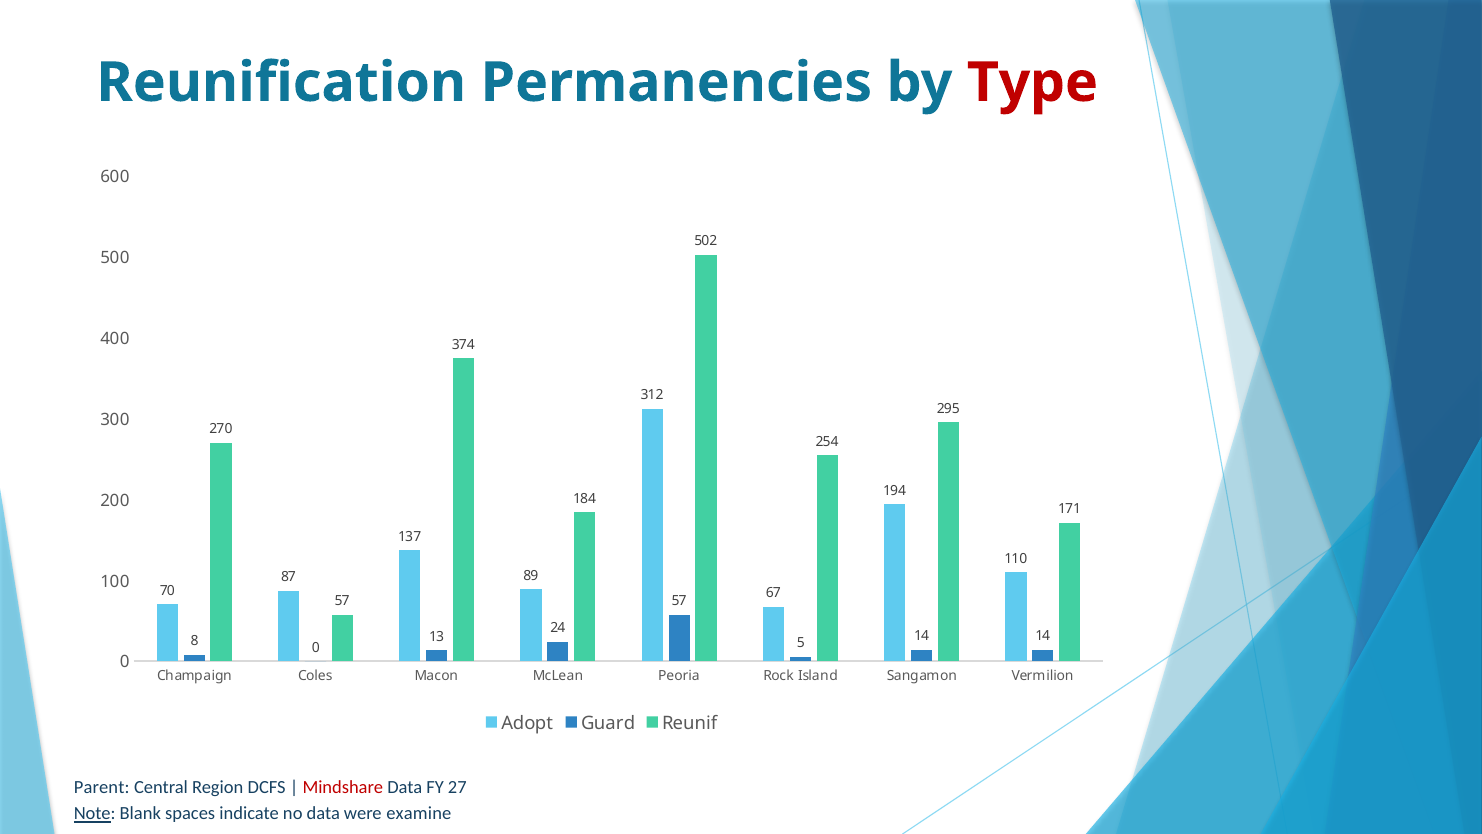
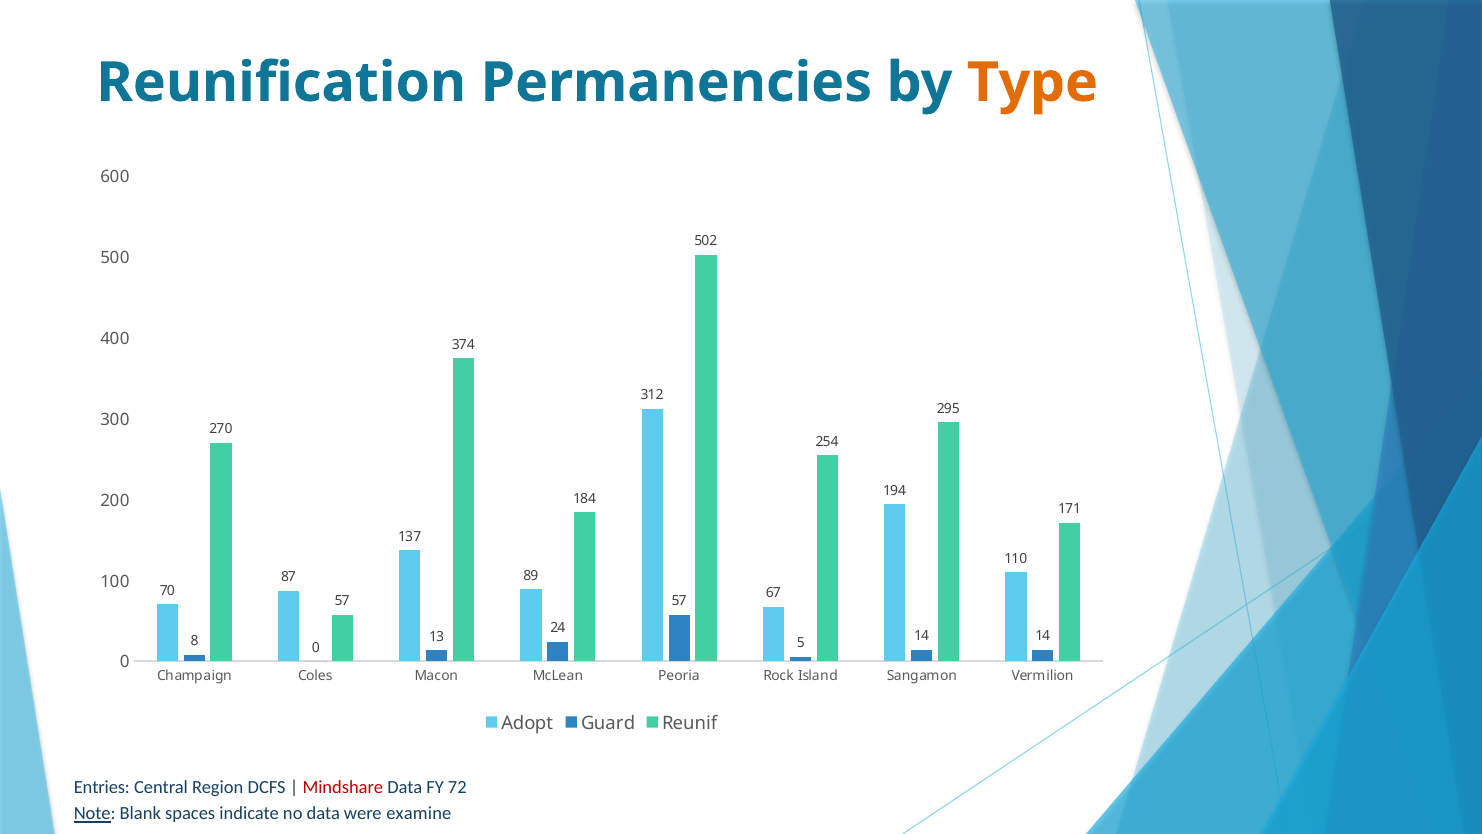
Type colour: red -> orange (1032, 83)
Parent: Parent -> Entries (102, 787)
27: 27 -> 72 (457, 787)
